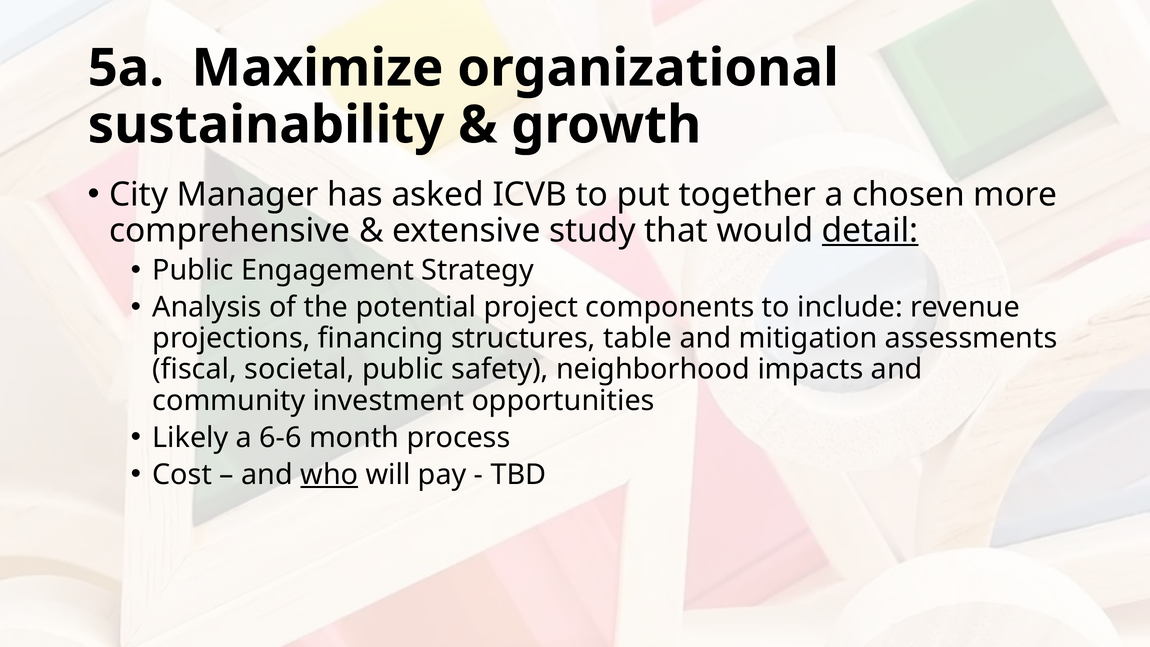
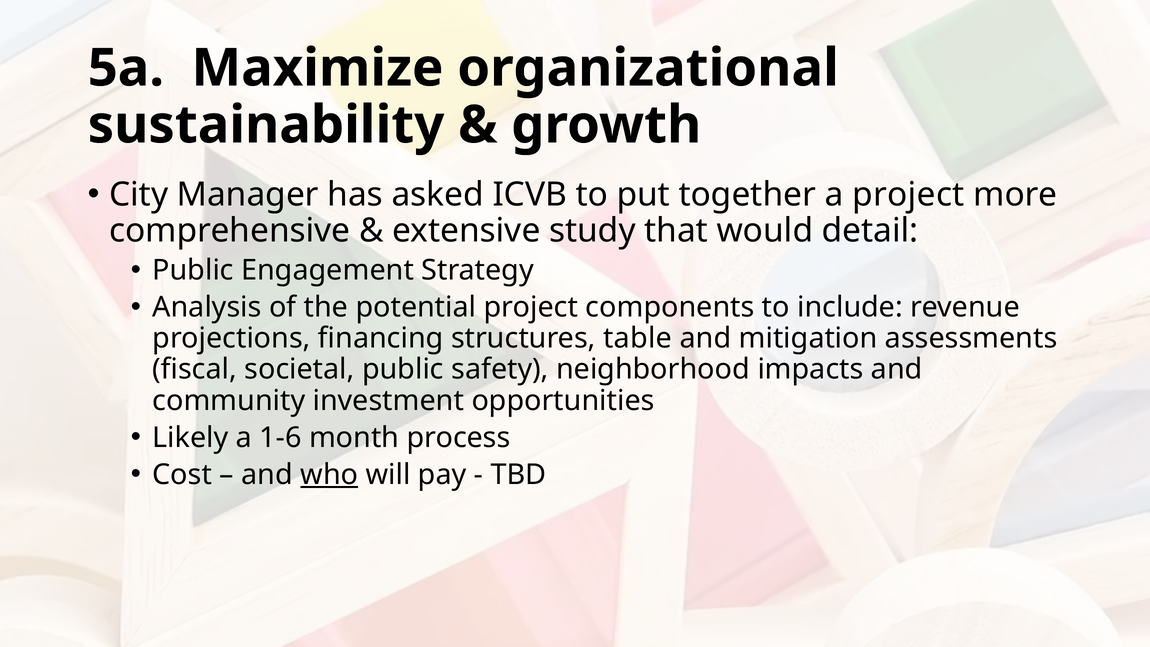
a chosen: chosen -> project (908, 194)
detail underline: present -> none (870, 231)
6-6: 6-6 -> 1-6 (280, 437)
